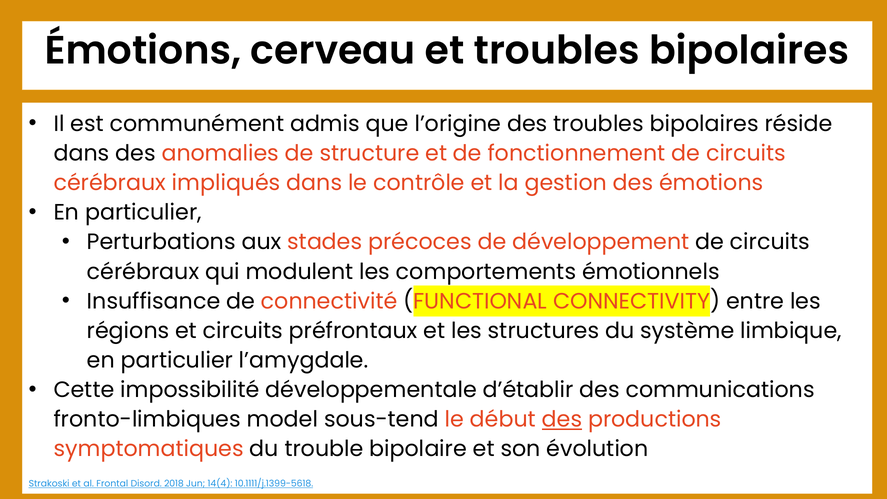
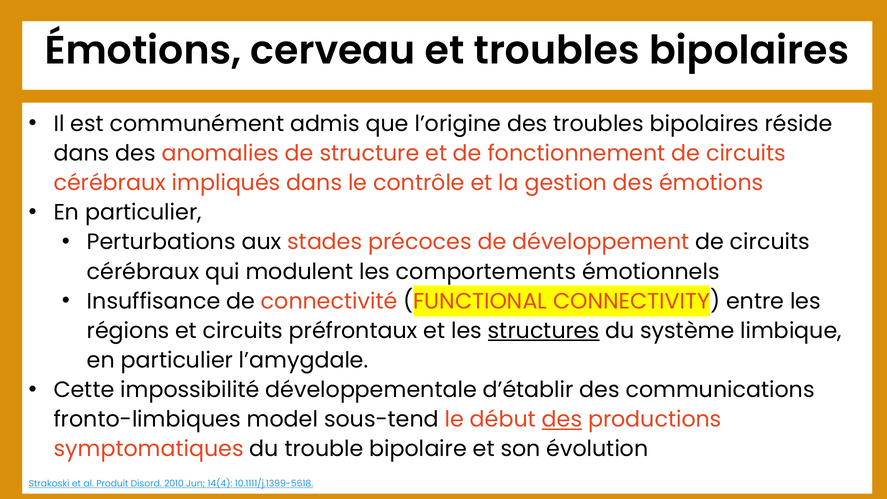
structures underline: none -> present (544, 331)
Frontal: Frontal -> Produit (112, 484)
2018: 2018 -> 2010 (174, 484)
